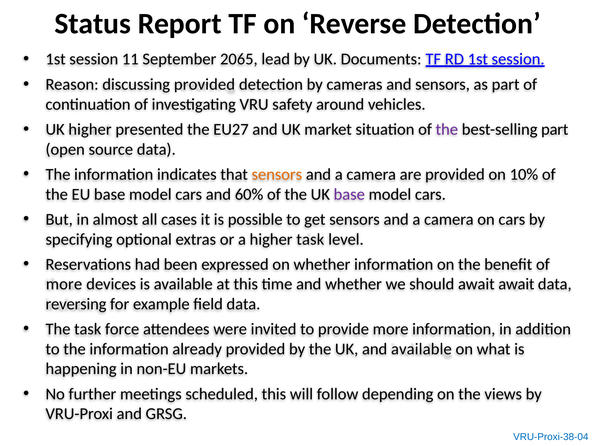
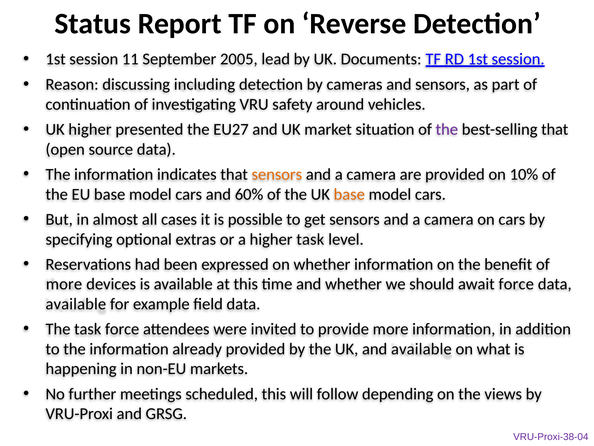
2065: 2065 -> 2005 (239, 59)
discussing provided: provided -> including (205, 84)
best-selling part: part -> that (555, 129)
base colour: purple -> orange (349, 194)
await await: await -> force (516, 284)
reversing: reversing -> available (76, 304)
VRU-Proxi-38-04 colour: blue -> purple (551, 436)
